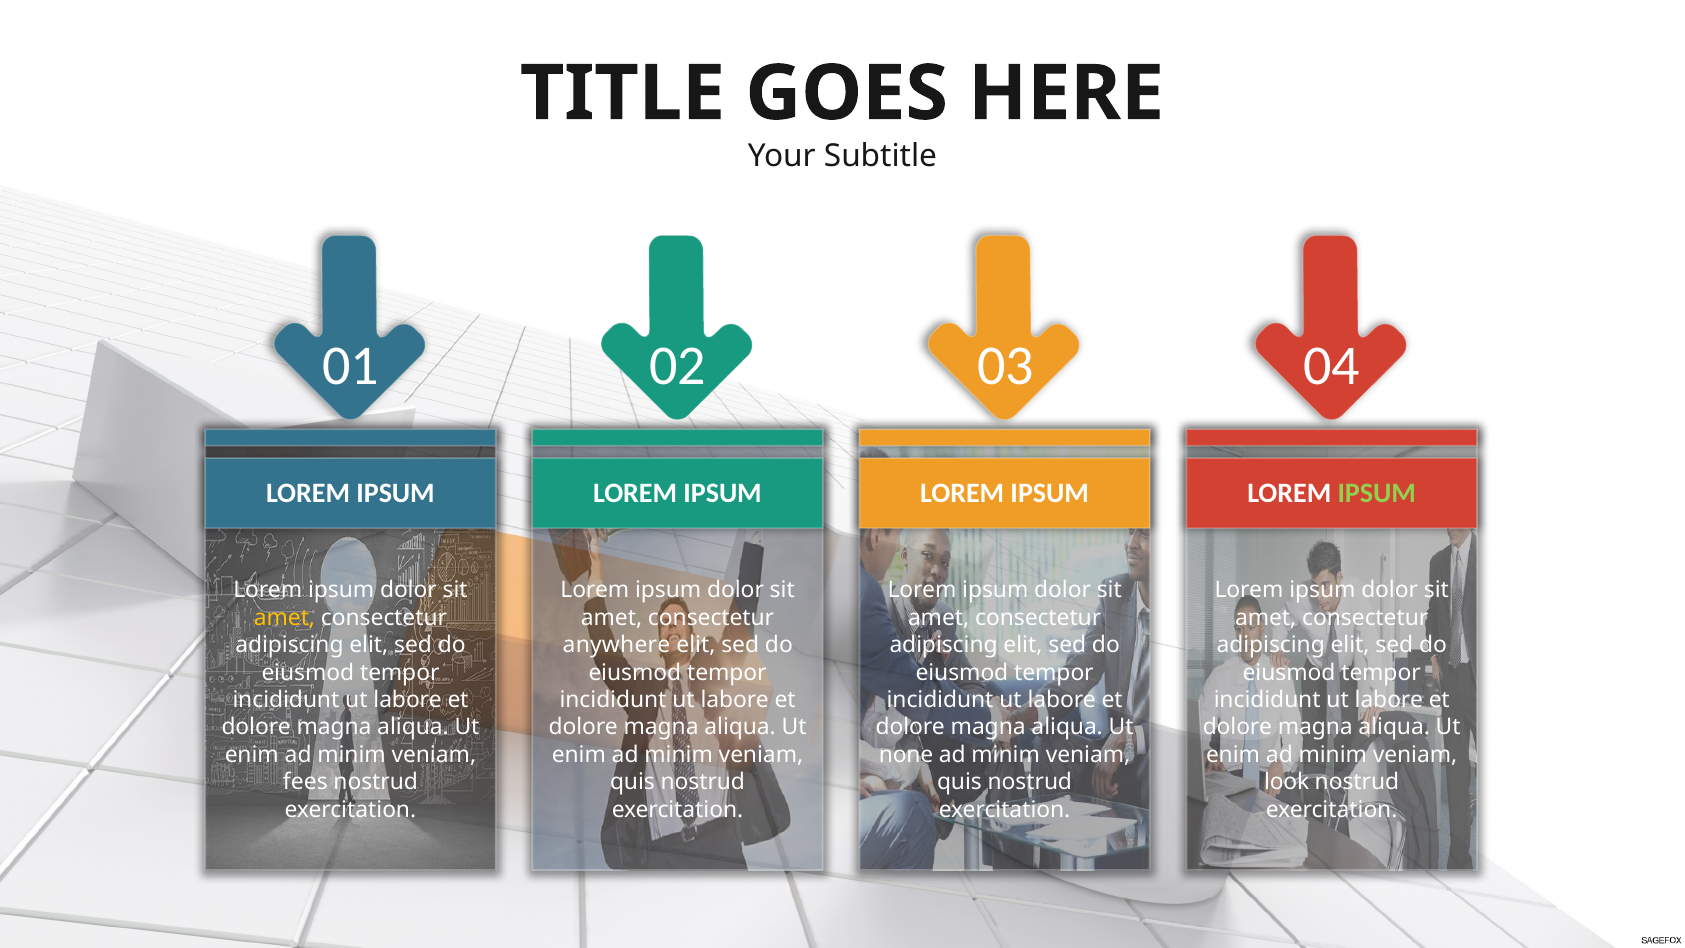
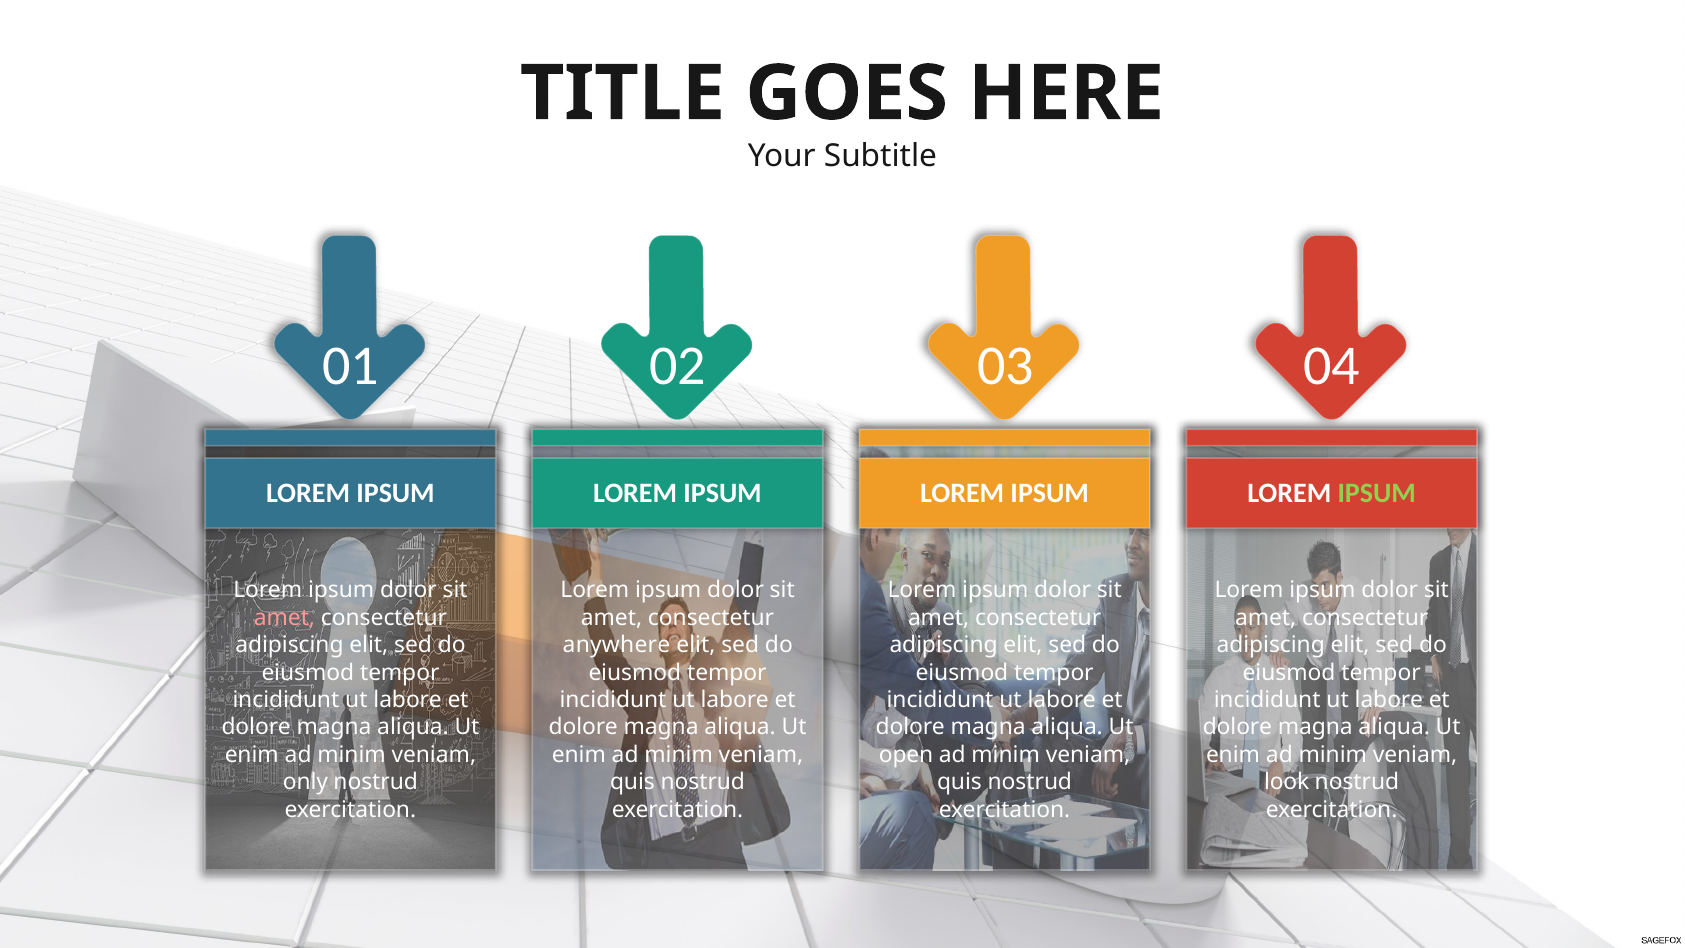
amet colour: yellow -> pink (284, 618)
none: none -> open (906, 755)
fees: fees -> only (305, 782)
